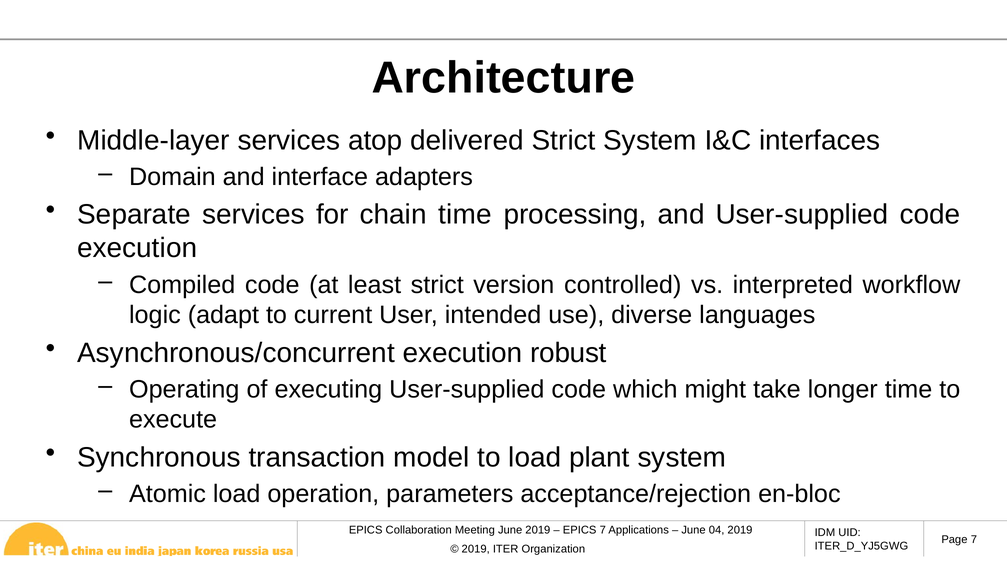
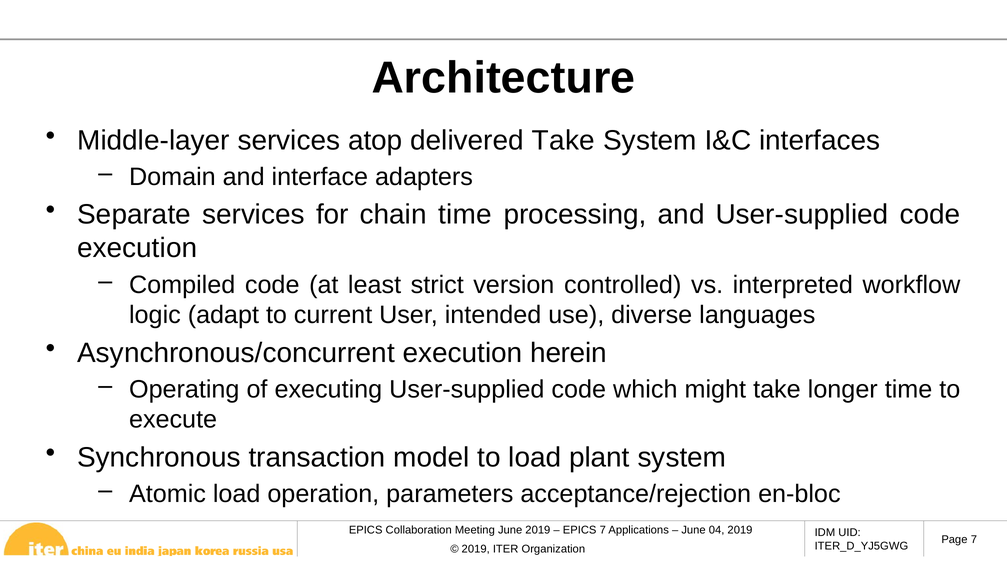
delivered Strict: Strict -> Take (563, 140)
robust: robust -> herein (568, 353)
